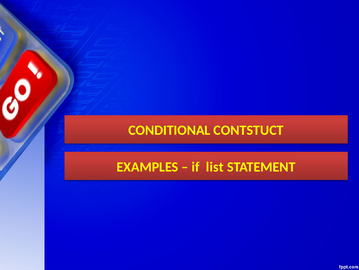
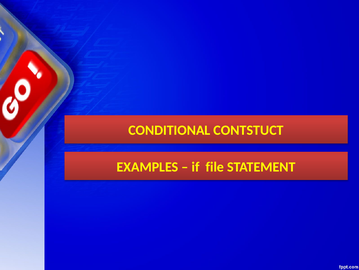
list: list -> file (215, 166)
